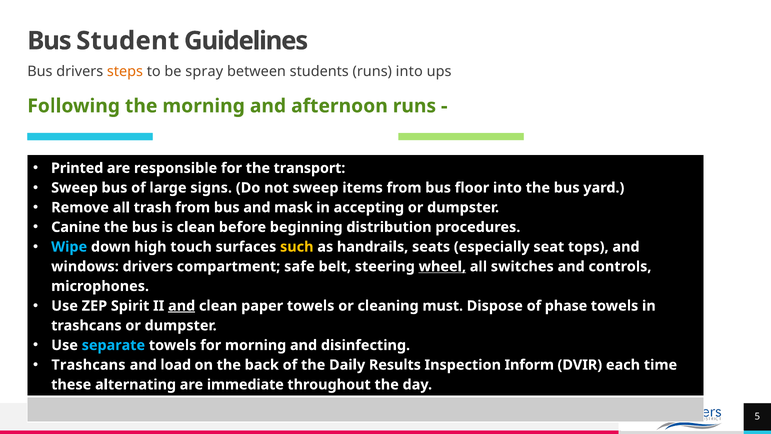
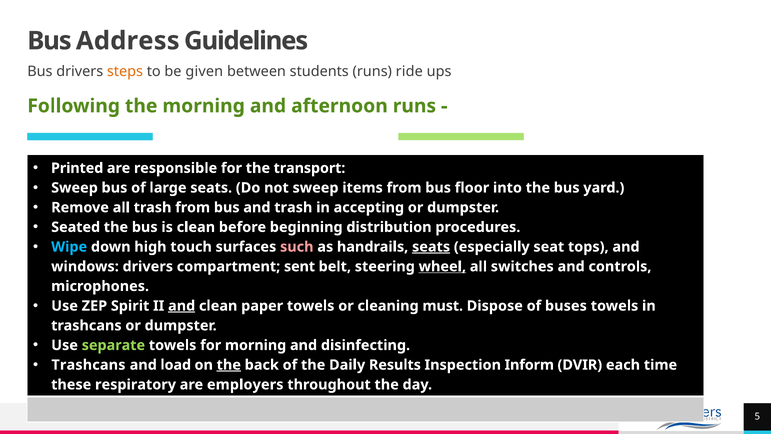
Student: Student -> Address (128, 41)
spray: spray -> given (204, 71)
runs into: into -> ride (409, 71)
large signs: signs -> seats (211, 188)
and mask: mask -> trash (293, 207)
Canine: Canine -> Seated (76, 227)
such colour: yellow -> pink (297, 247)
seats underline: none -> present (431, 247)
safe: safe -> sent (300, 266)
phase: phase -> buses (566, 306)
separate colour: light blue -> light green (113, 345)
the underline: none -> present (229, 365)
alternating: alternating -> respiratory (136, 384)
immediate: immediate -> employers (245, 384)
